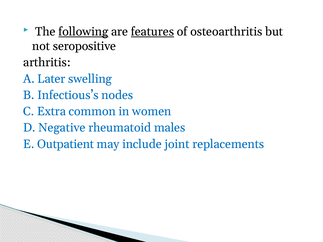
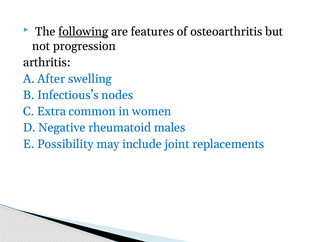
features underline: present -> none (152, 32)
seropositive: seropositive -> progression (84, 46)
Later: Later -> After (51, 79)
Outpatient: Outpatient -> Possibility (65, 144)
